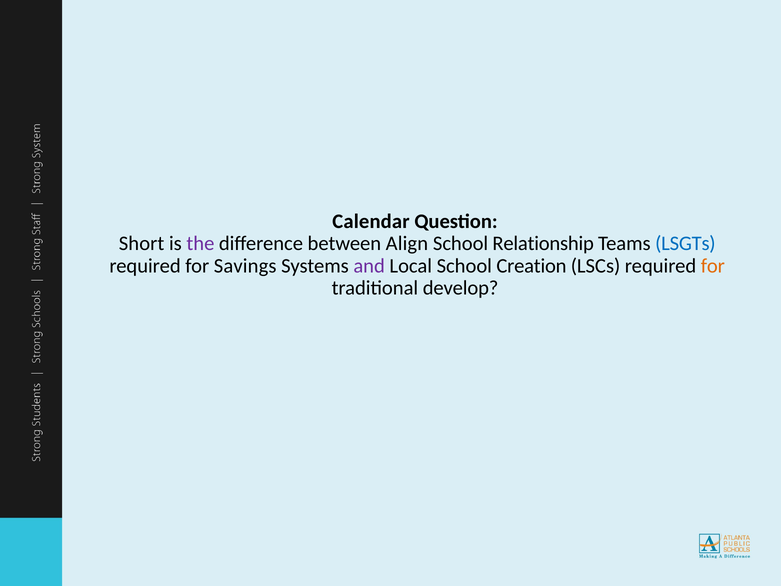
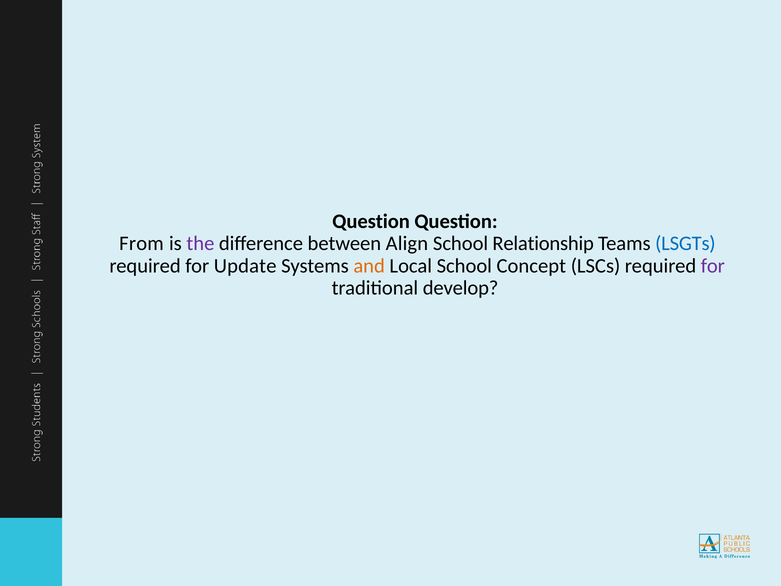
Calendar: Calendar -> Question (371, 221)
Short: Short -> From (142, 243)
Savings: Savings -> Update (245, 266)
and colour: purple -> orange (369, 266)
Creation: Creation -> Concept (531, 266)
for colour: orange -> purple (713, 266)
